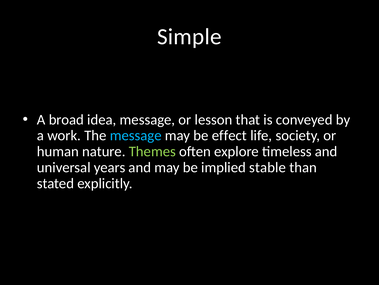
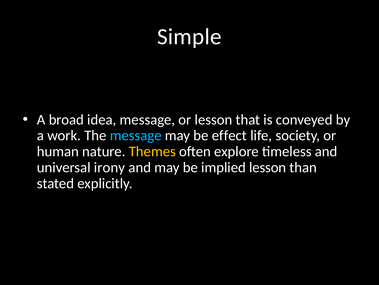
Themes colour: light green -> yellow (152, 151)
years: years -> irony (110, 167)
implied stable: stable -> lesson (268, 167)
